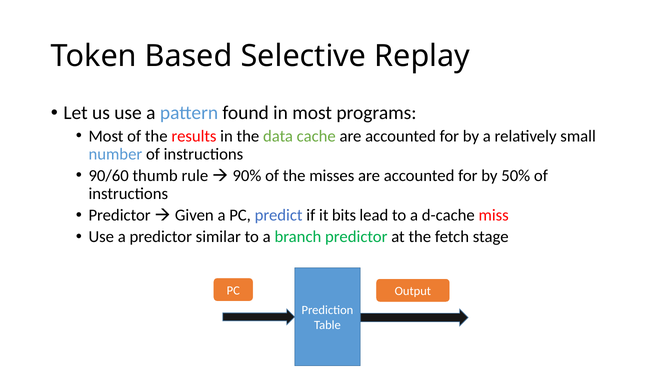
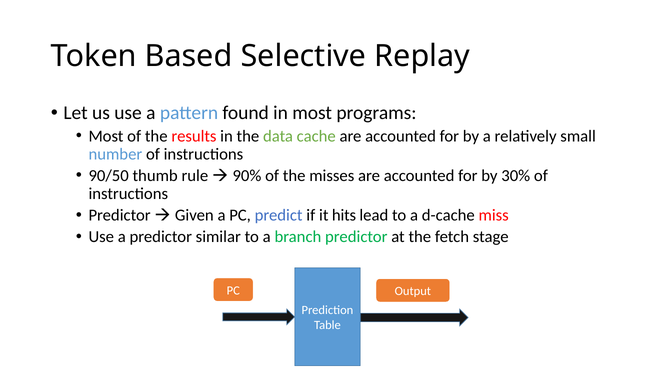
90/60: 90/60 -> 90/50 (109, 175)
50%: 50% -> 30% (516, 175)
bits: bits -> hits (344, 215)
